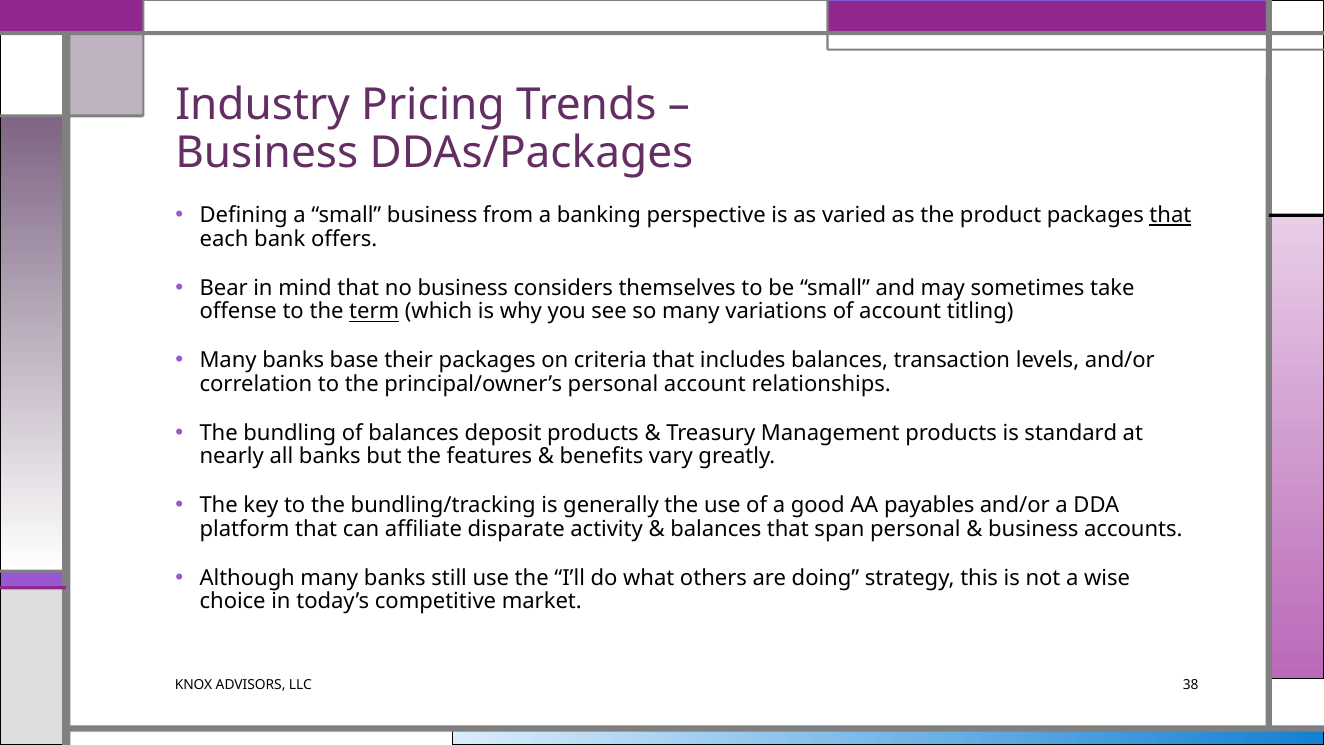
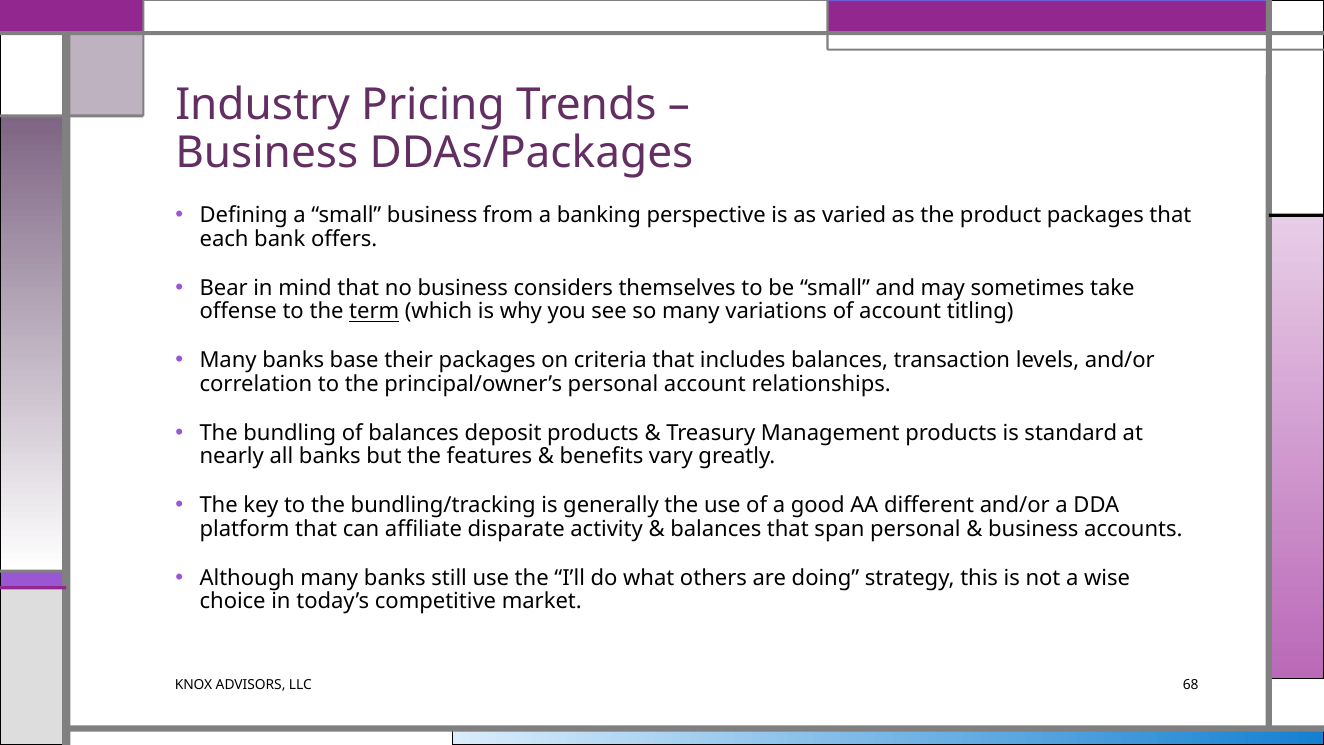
that underline: present -> none (1170, 215)
payables: payables -> different (929, 505)
38: 38 -> 68 (1191, 685)
